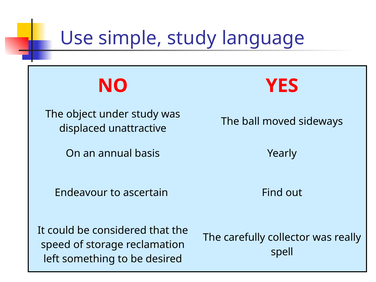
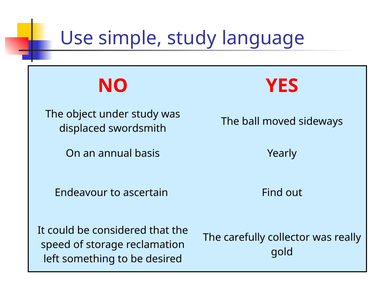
unattractive: unattractive -> swordsmith (137, 129)
spell: spell -> gold (282, 252)
